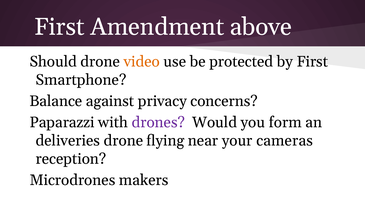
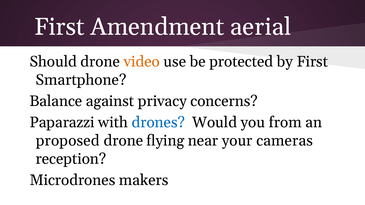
above: above -> aerial (261, 27)
drones colour: purple -> blue (158, 123)
form: form -> from (285, 123)
deliveries: deliveries -> proposed (68, 141)
